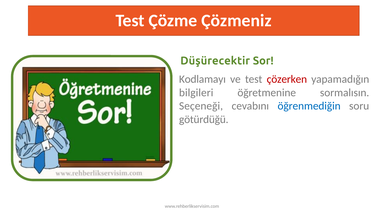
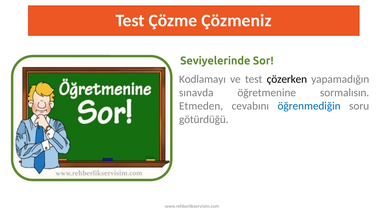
Düşürecektir: Düşürecektir -> Seviyelerinde (215, 61)
çözerken colour: red -> black (287, 79)
bilgileri: bilgileri -> sınavda (196, 93)
Seçeneği: Seçeneği -> Etmeden (201, 106)
